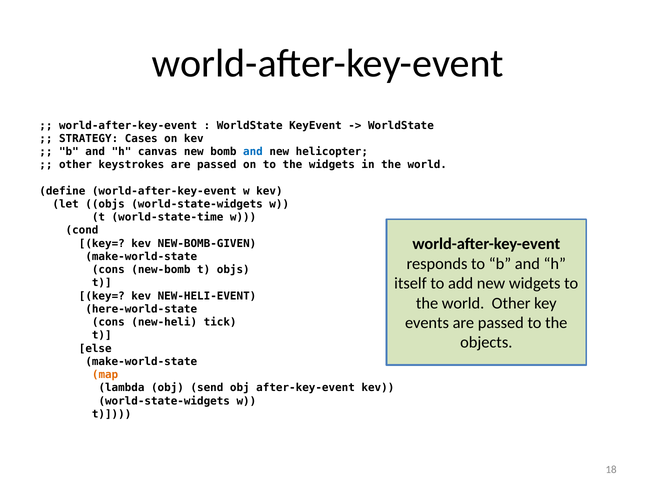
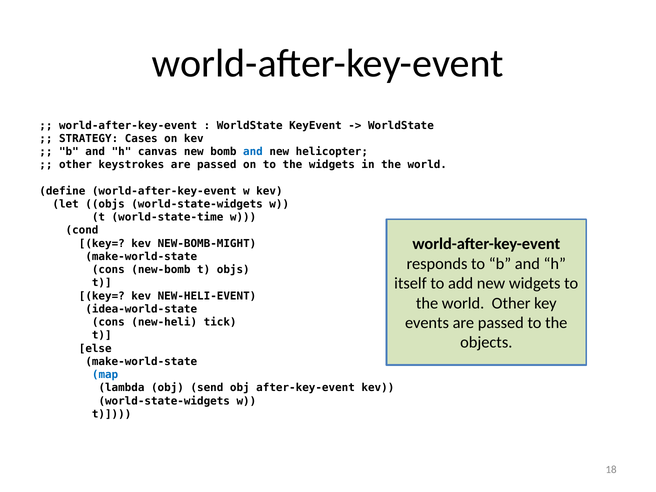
NEW-BOMB-GIVEN: NEW-BOMB-GIVEN -> NEW-BOMB-MIGHT (207, 243)
here-world-state: here-world-state -> idea-world-state (141, 309)
map colour: orange -> blue (105, 375)
